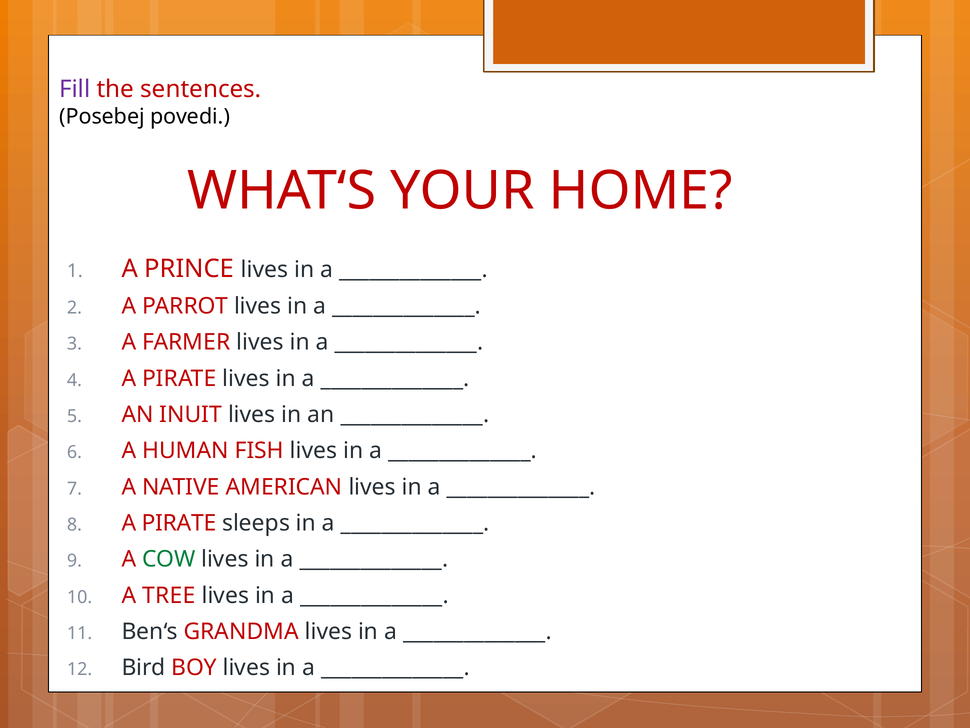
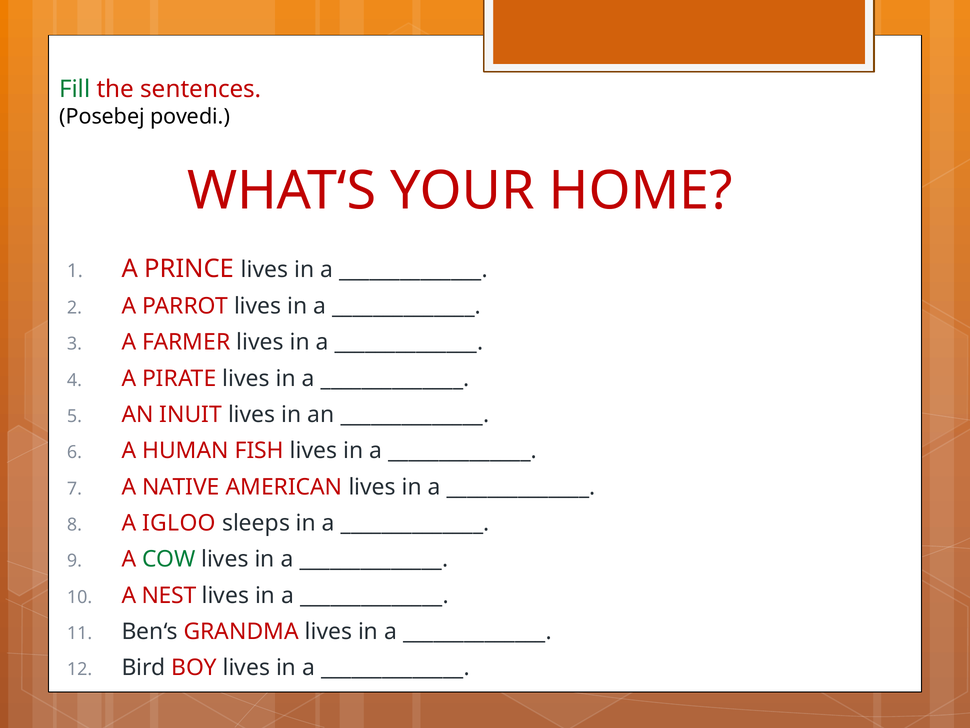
Fill colour: purple -> green (75, 89)
PIRATE: PIRATE -> IGLOO (179, 523)
TREE: TREE -> NEST (169, 595)
